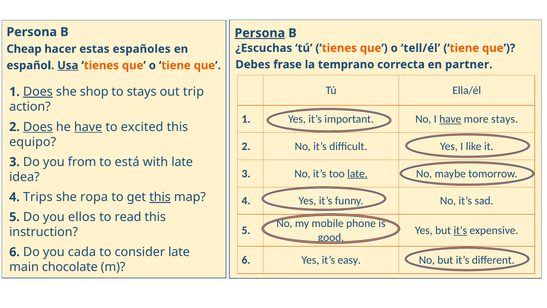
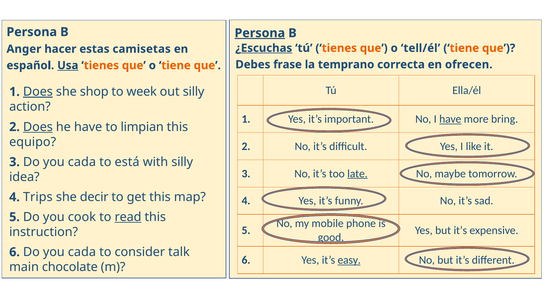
¿Escuchas underline: none -> present (264, 48)
Cheap: Cheap -> Anger (24, 49)
españoles: españoles -> camisetas (142, 49)
partner: partner -> ofrecen (469, 64)
to stays: stays -> week (142, 92)
out trip: trip -> silly (194, 92)
more stays: stays -> bring (505, 119)
have underline: present -> none (88, 127)
excited: excited -> limpian (142, 127)
3 Do you from: from -> cada (82, 162)
with late: late -> silly (182, 162)
ropa: ropa -> decir (94, 197)
this underline: present -> none (160, 197)
ellos: ellos -> cook (82, 217)
read underline: none -> present (128, 217)
it’s underline: present -> none (460, 230)
consider late: late -> talk (179, 252)
easy underline: none -> present (349, 260)
